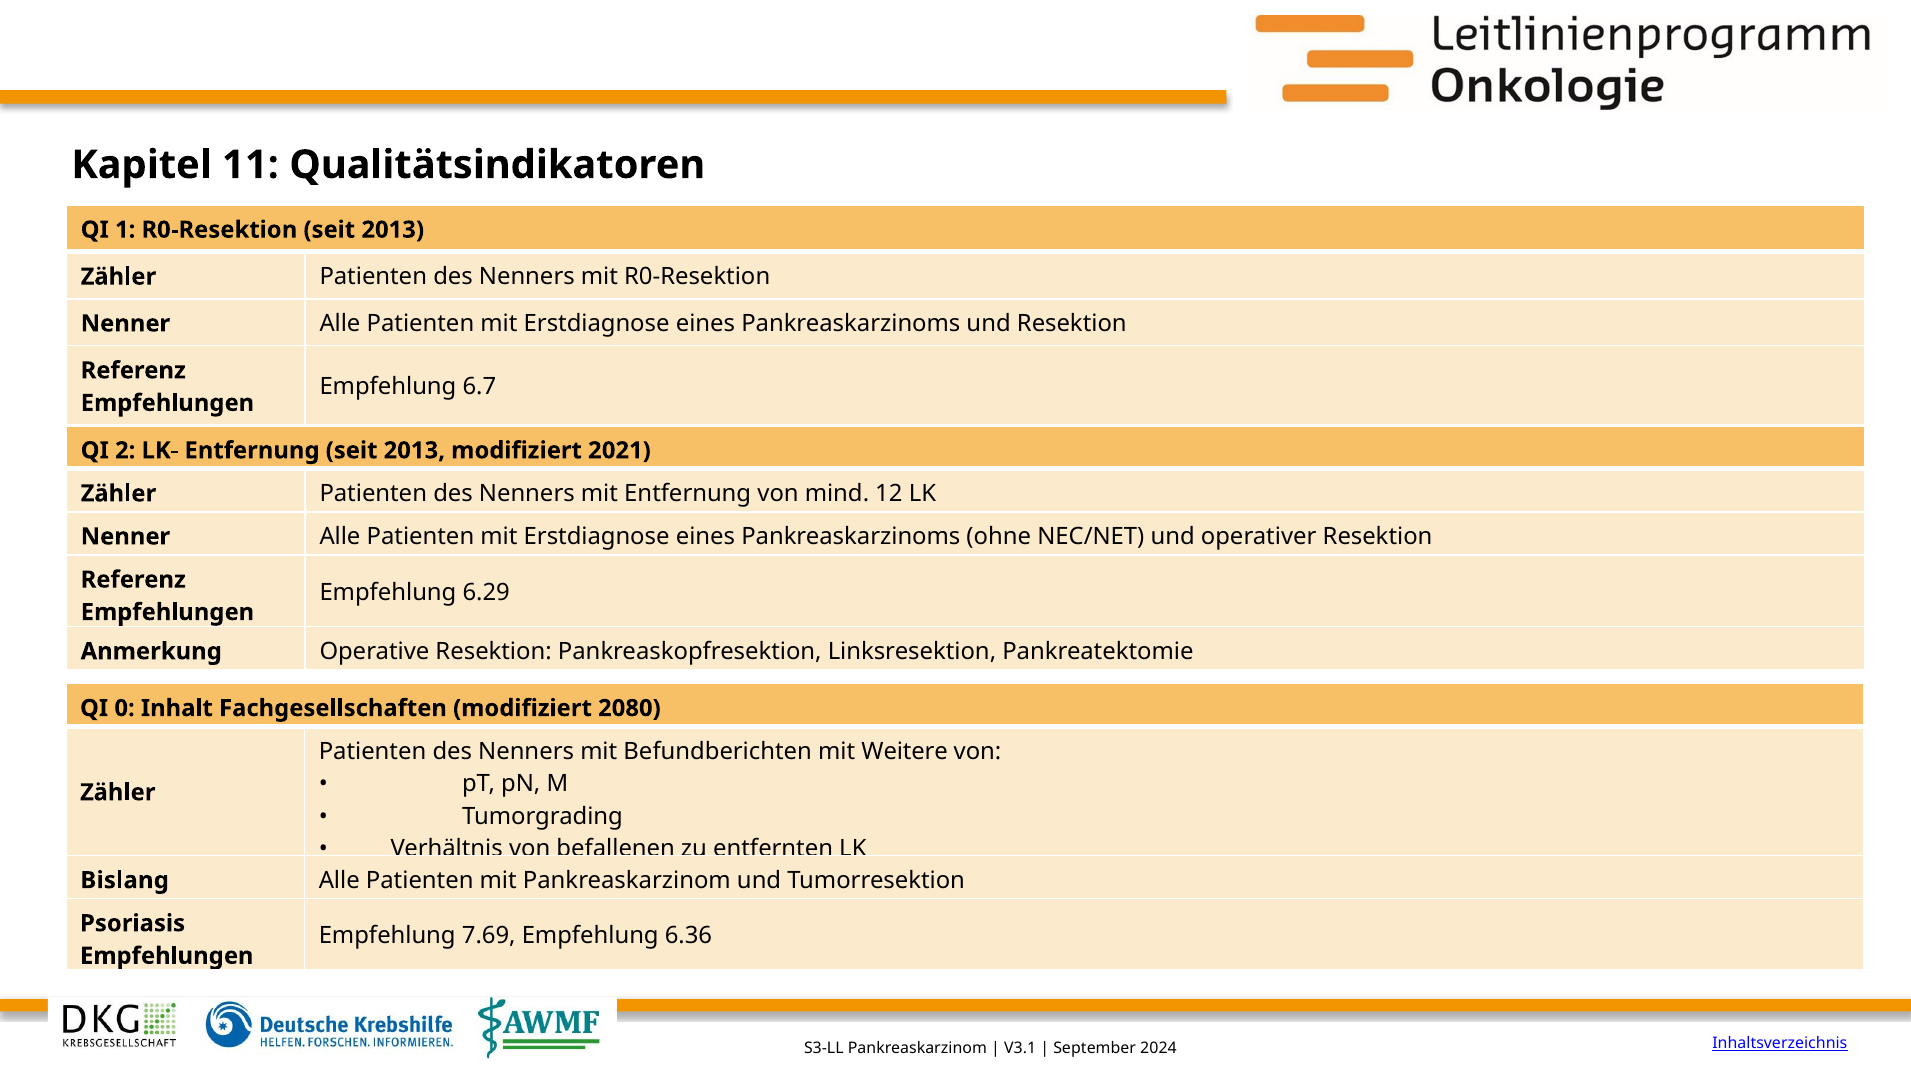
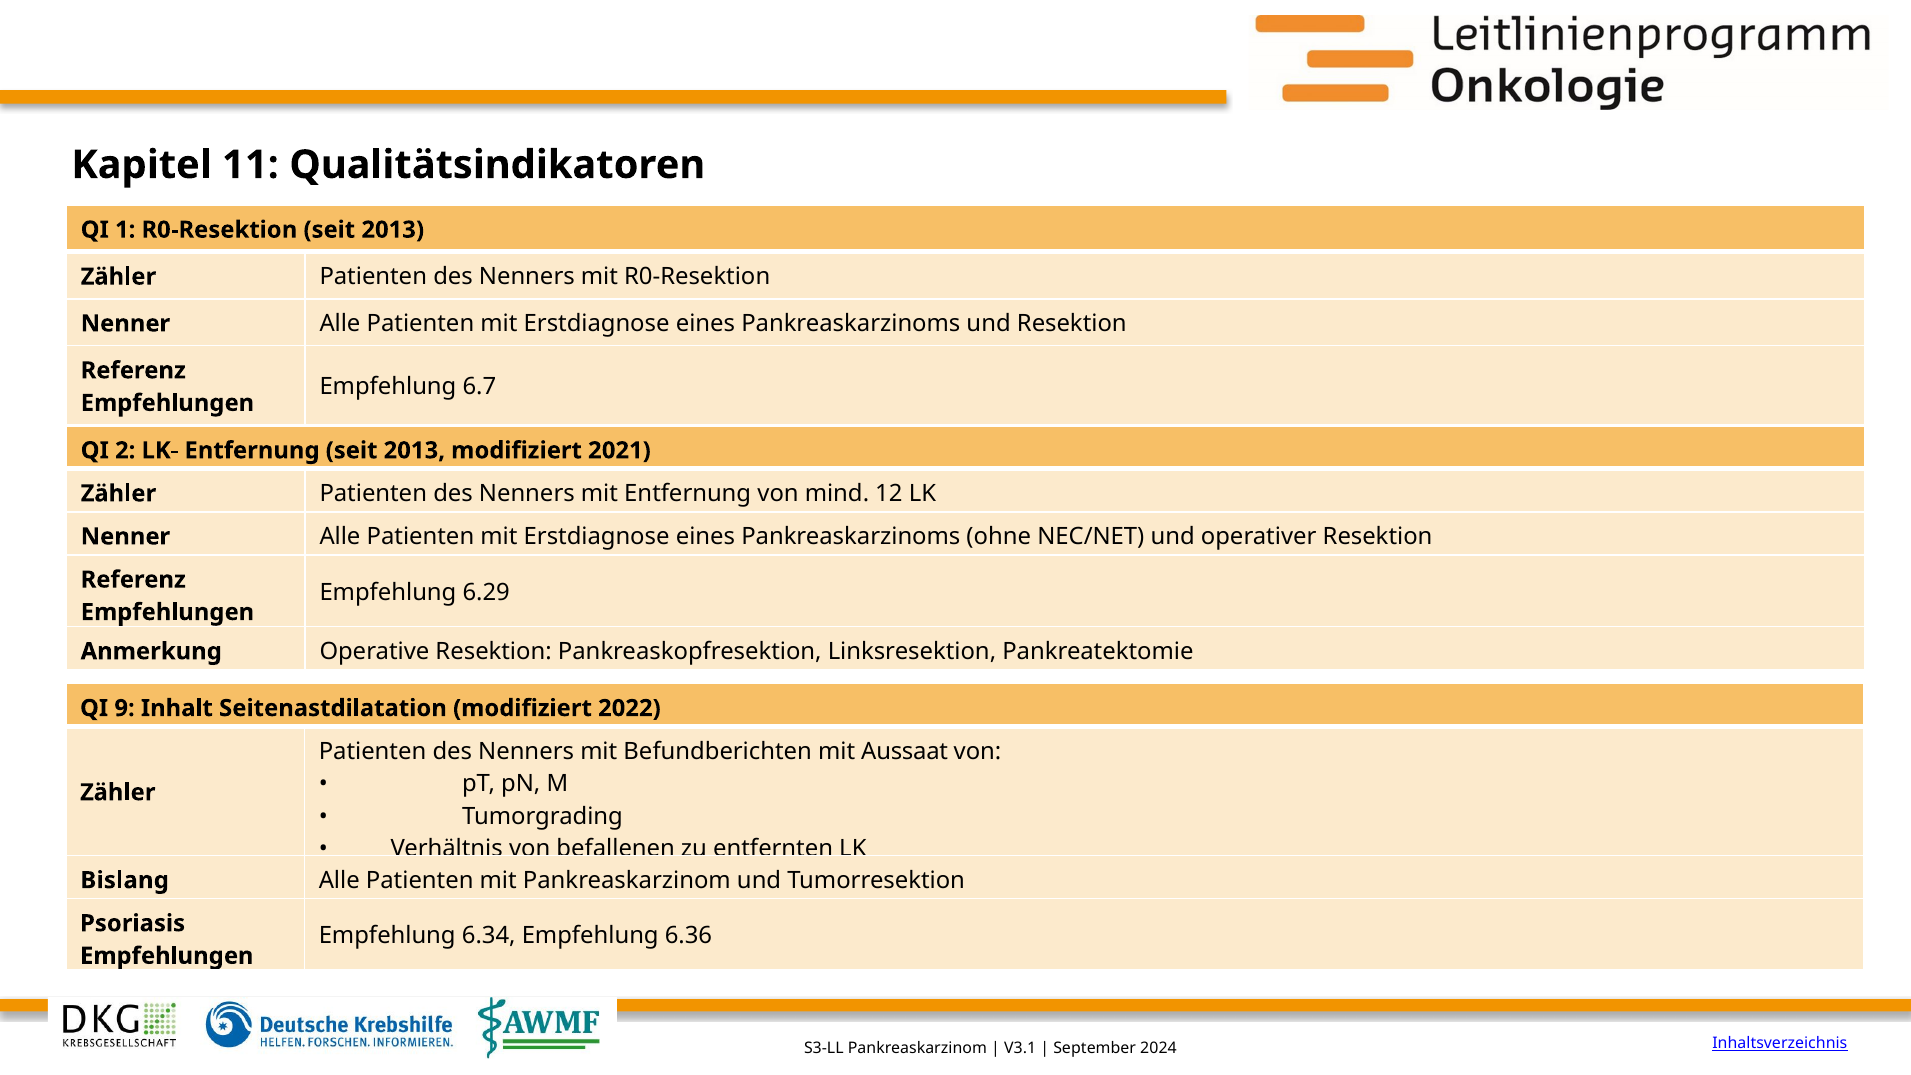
0: 0 -> 9 (125, 708)
Fachgesellschaften: Fachgesellschaften -> Seitenastdilatation (333, 708)
2080: 2080 -> 2022 (629, 708)
Weitere: Weitere -> Aussaat (905, 751)
7.69: 7.69 -> 6.34 (489, 936)
